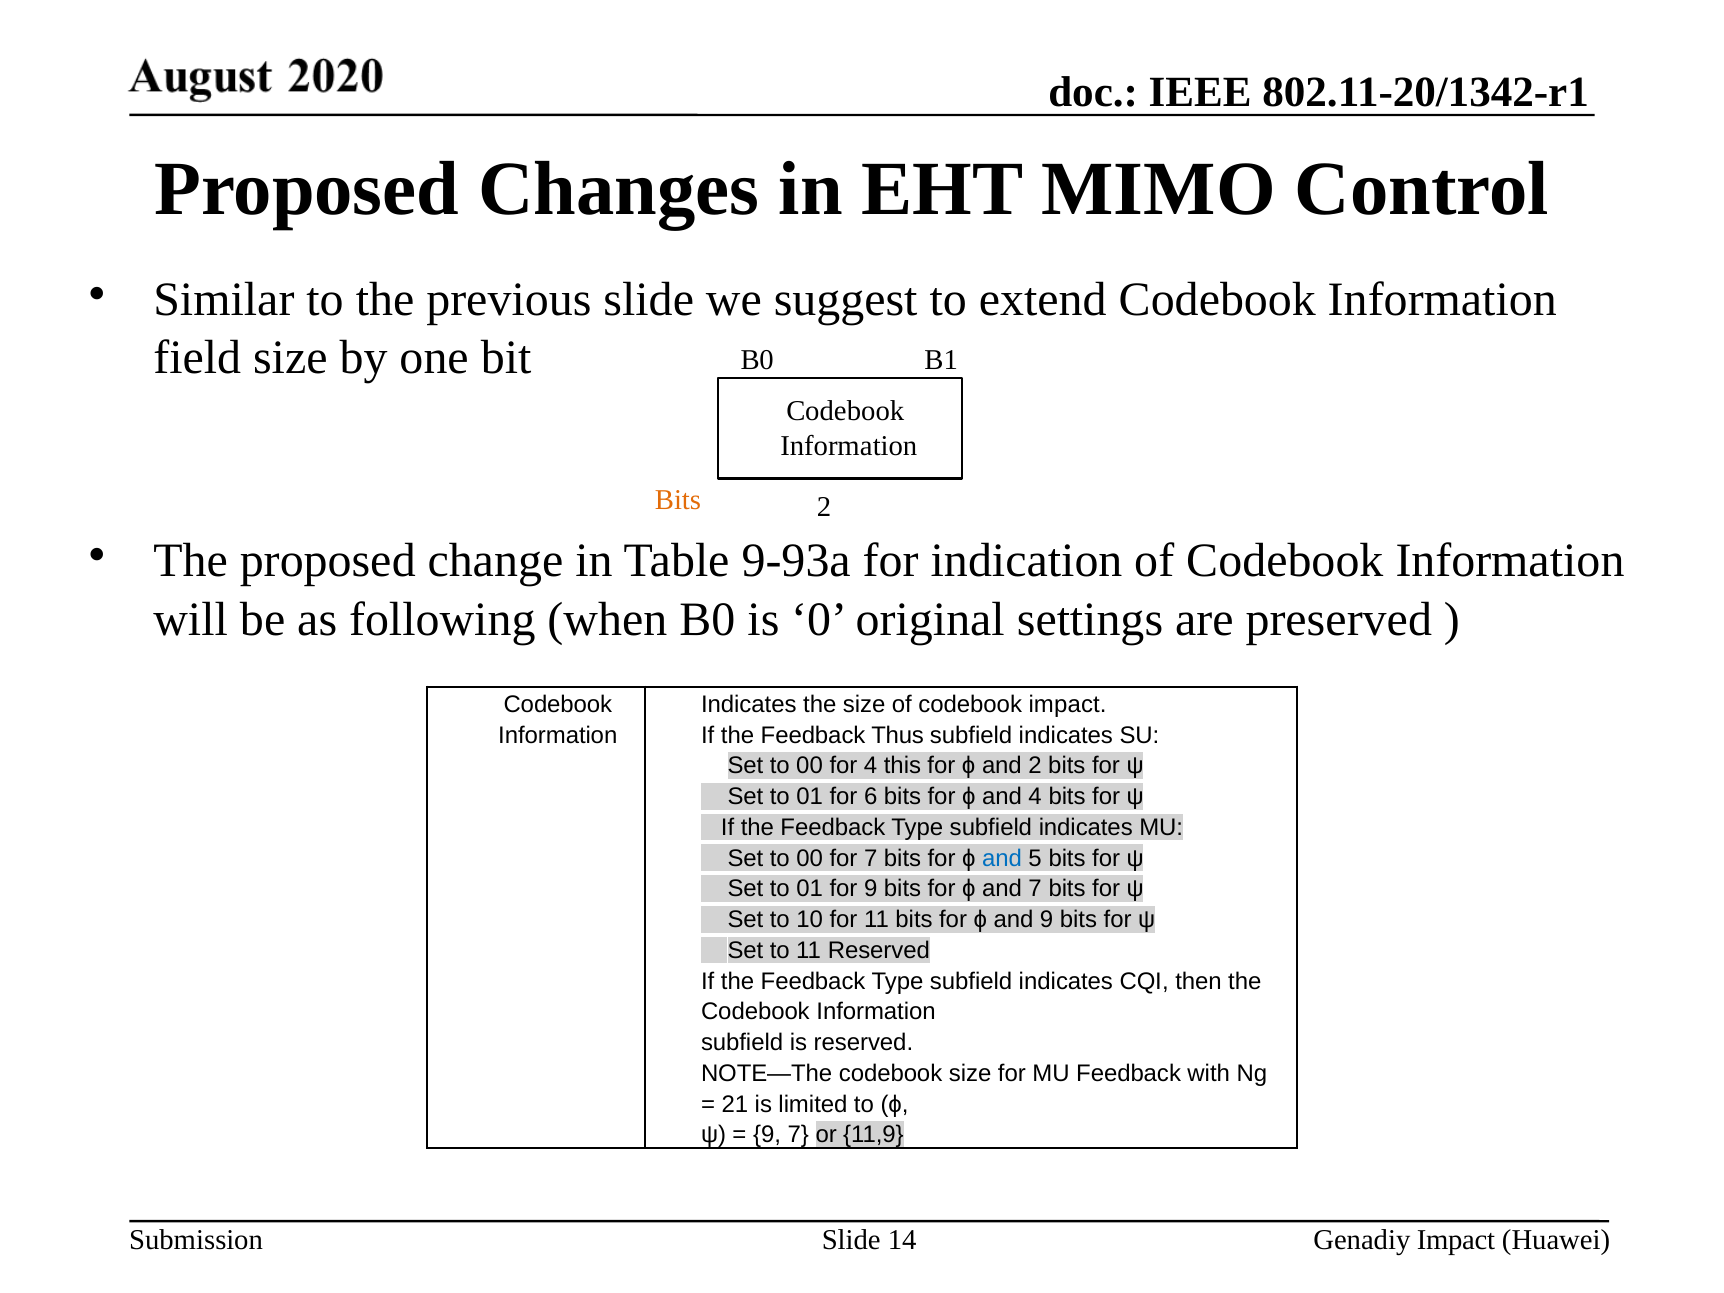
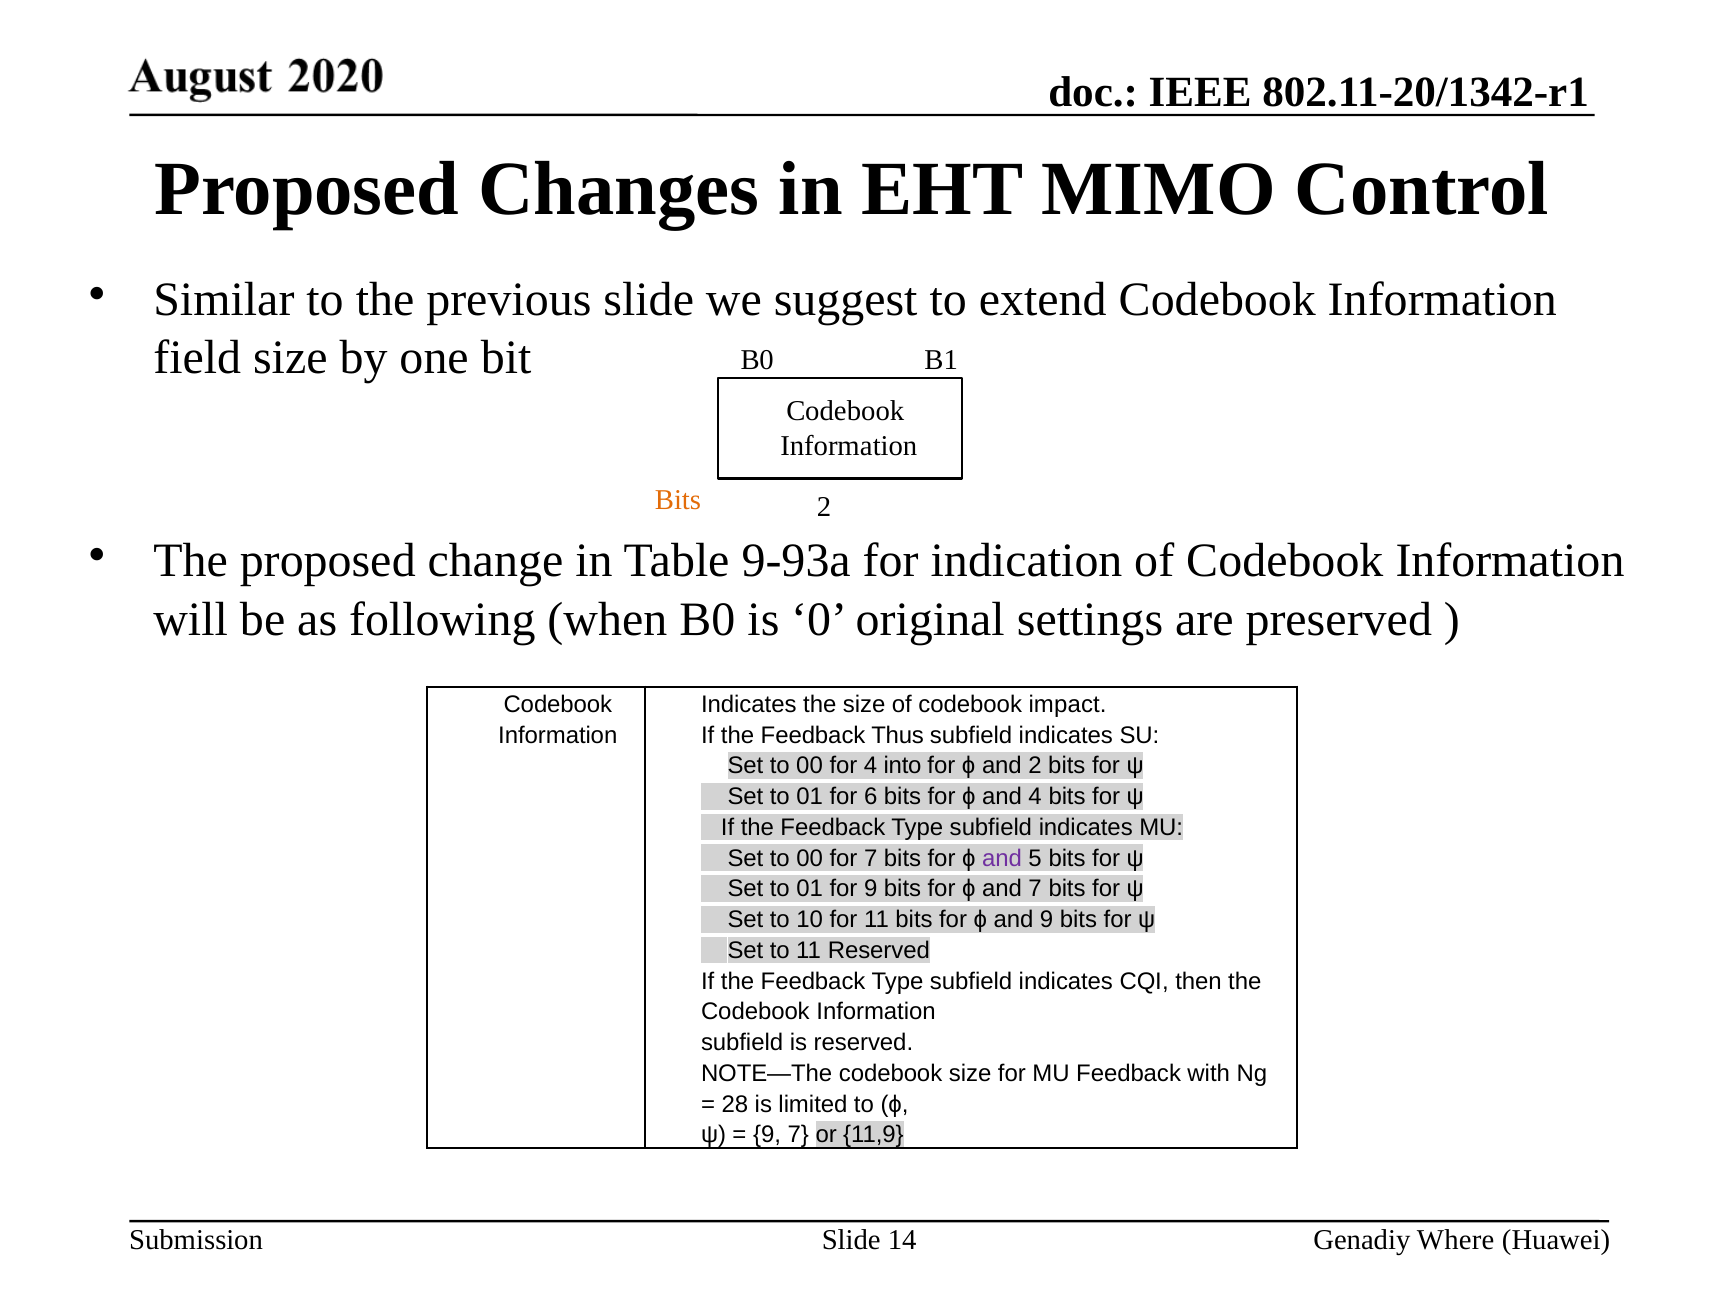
this: this -> into (903, 766)
and colour: blue -> purple (1002, 858)
21: 21 -> 28 (735, 1104)
Genadiy Impact: Impact -> Where (1456, 1240)
